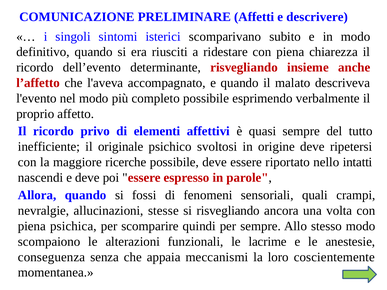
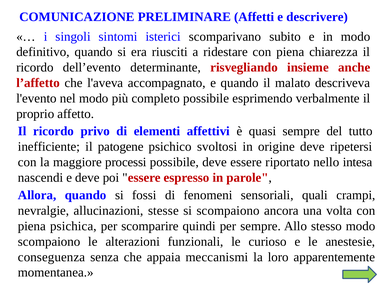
originale: originale -> patogene (121, 147)
ricerche: ricerche -> processi (126, 162)
intatti: intatti -> intesa (358, 162)
si risvegliando: risvegliando -> scompaiono (228, 211)
lacrime: lacrime -> curioso (268, 242)
coscientemente: coscientemente -> apparentemente (334, 257)
